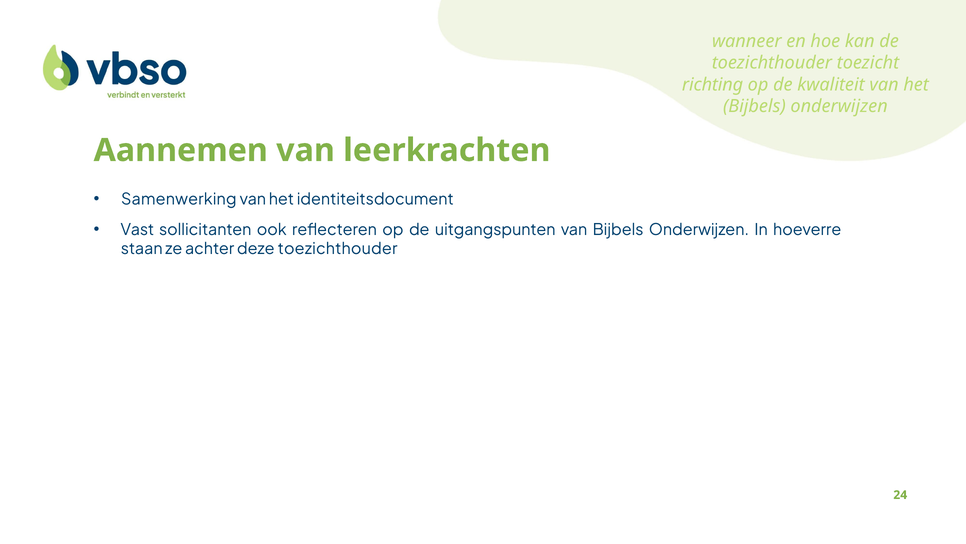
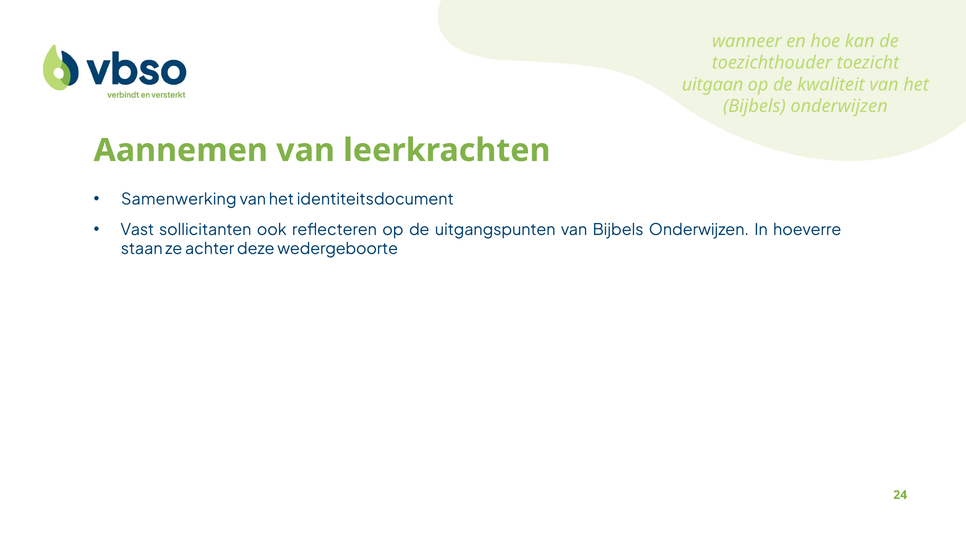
richting: richting -> uitgaan (713, 85)
deze toezichthouder: toezichthouder -> wedergeboorte (338, 249)
